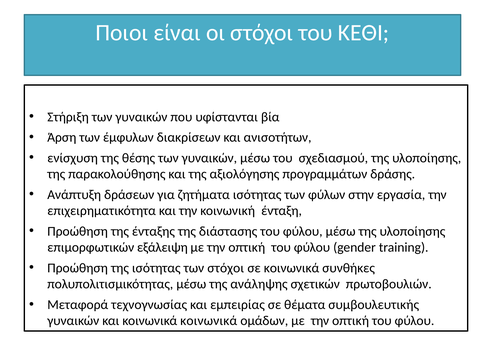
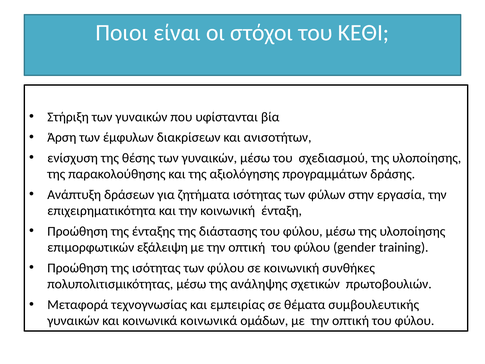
των στόχοι: στόχοι -> φύλου (226, 268)
σε κοινωνικά: κοινωνικά -> κοινωνική (292, 268)
